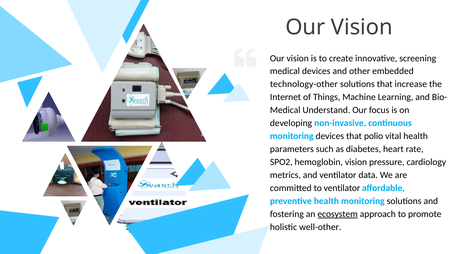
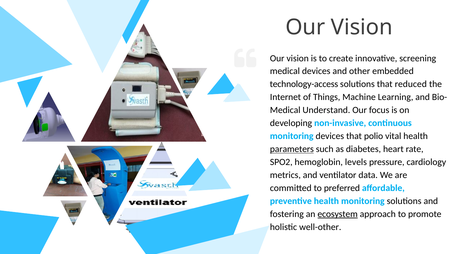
technology-other: technology-other -> technology-access (304, 84)
increase: increase -> reduced (411, 84)
parameters underline: none -> present (292, 149)
hemoglobin vision: vision -> levels (356, 162)
to ventilator: ventilator -> preferred (342, 188)
